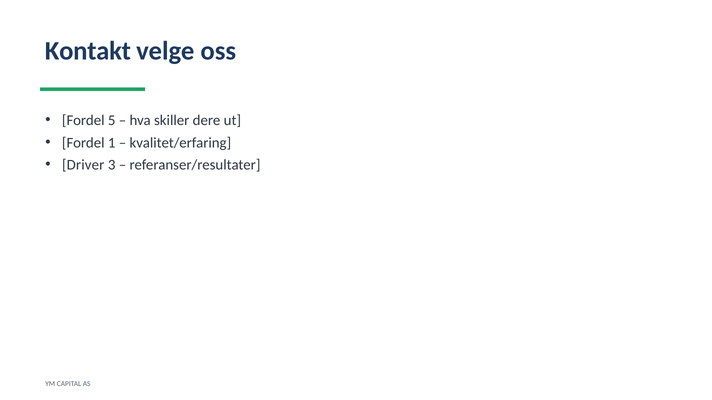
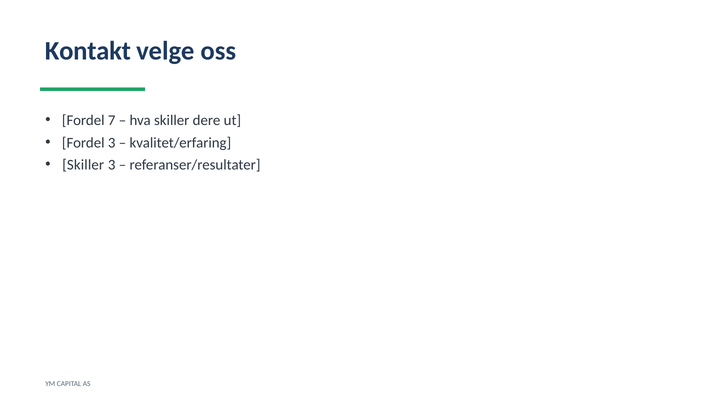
5: 5 -> 7 (112, 121)
Fordel 1: 1 -> 3 (112, 143)
Driver: Driver -> Skiller (83, 165)
